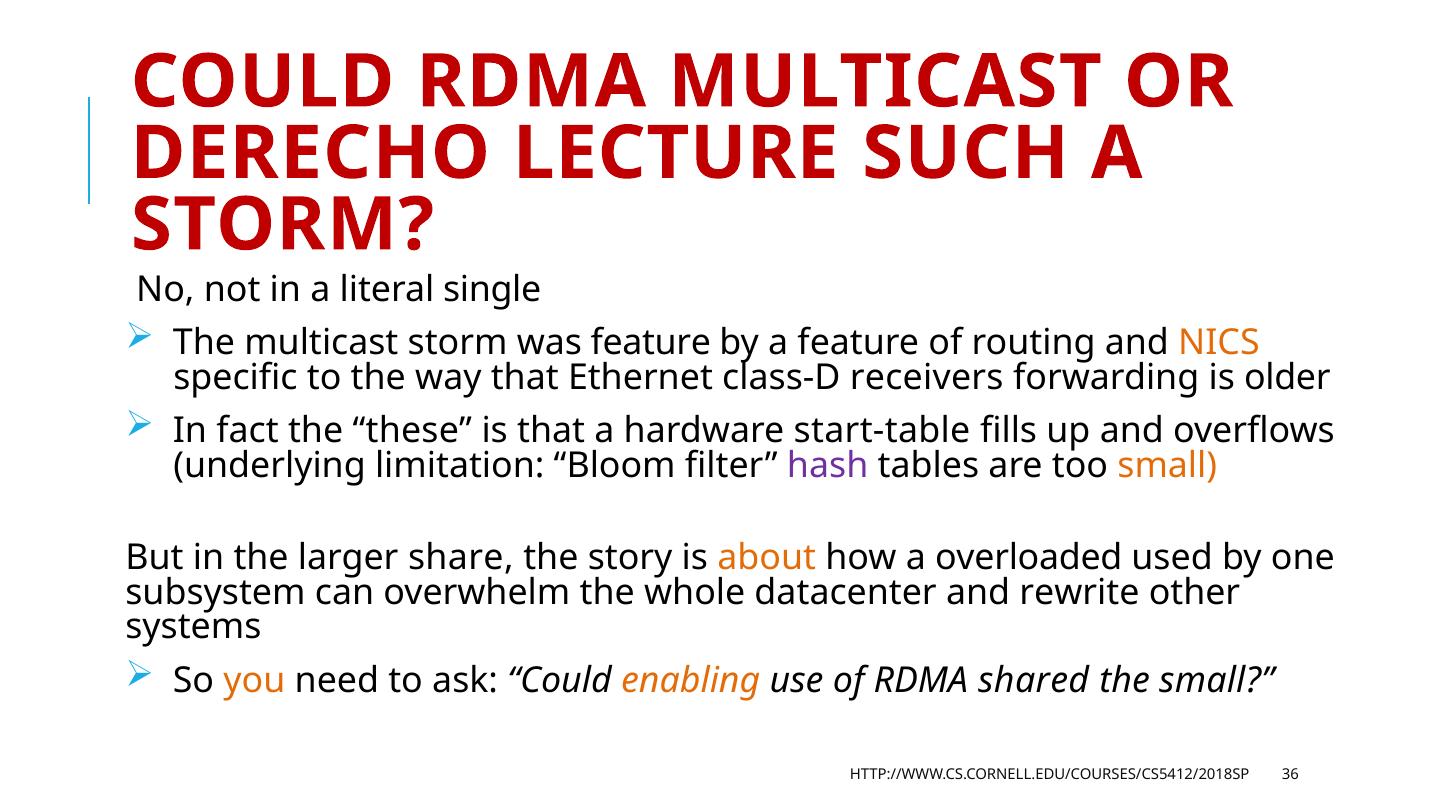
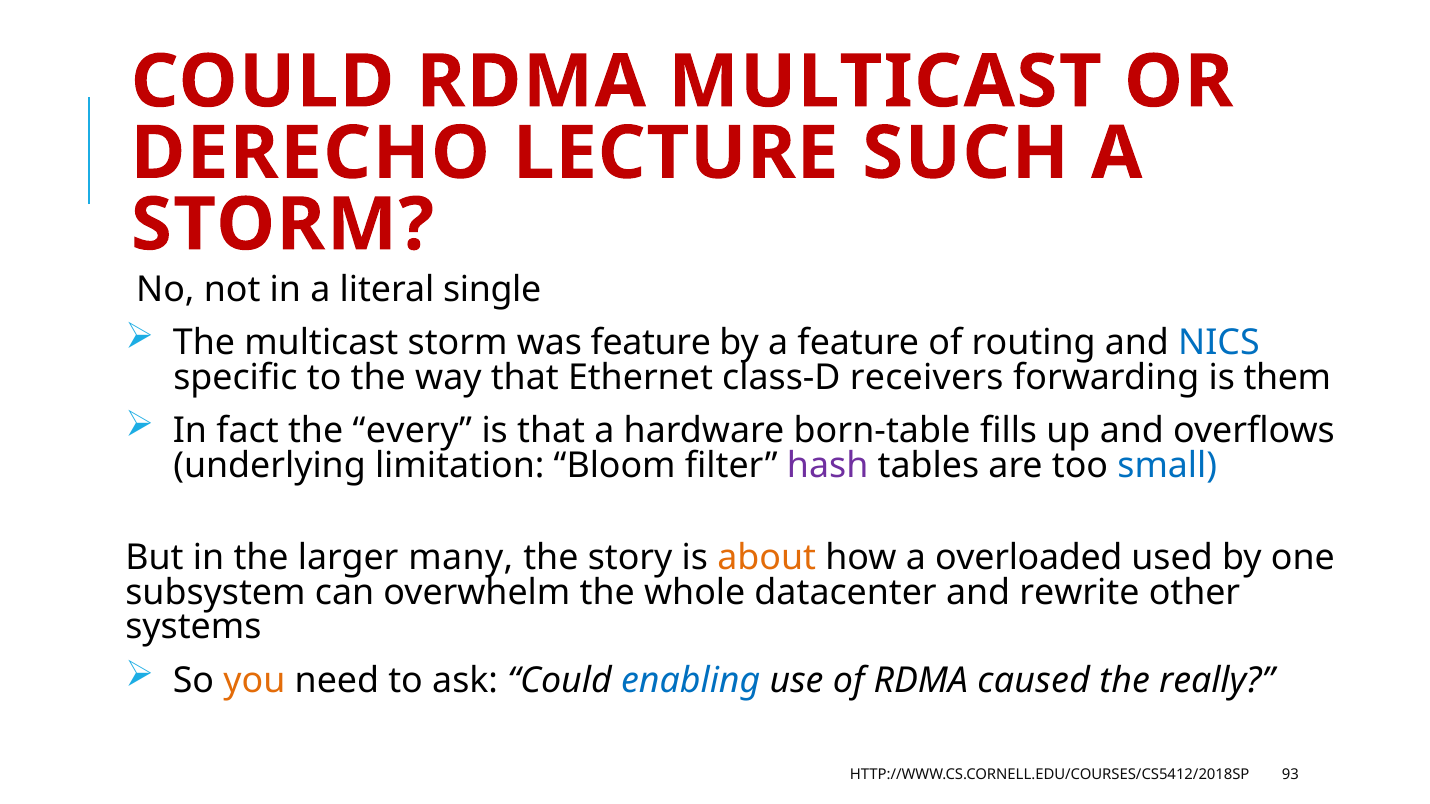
NICS colour: orange -> blue (1219, 343)
older: older -> them (1287, 378)
these: these -> every (412, 431)
start-table: start-table -> born-table (882, 431)
small colour: orange -> blue (1167, 466)
share: share -> many (461, 558)
enabling colour: orange -> blue (691, 681)
shared: shared -> caused (1034, 681)
the small: small -> really (1217, 681)
36: 36 -> 93 (1290, 775)
